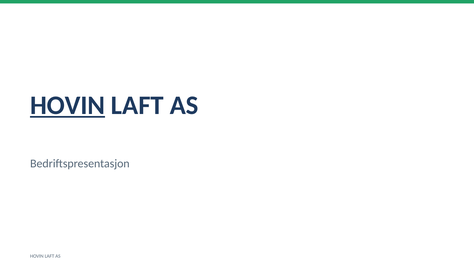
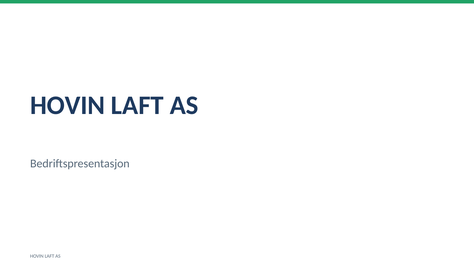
HOVIN underline: present -> none (68, 105)
